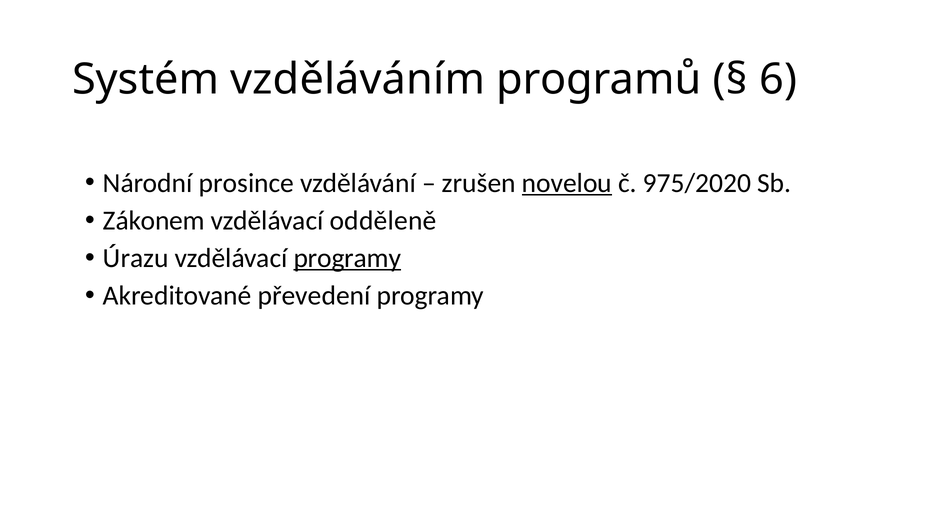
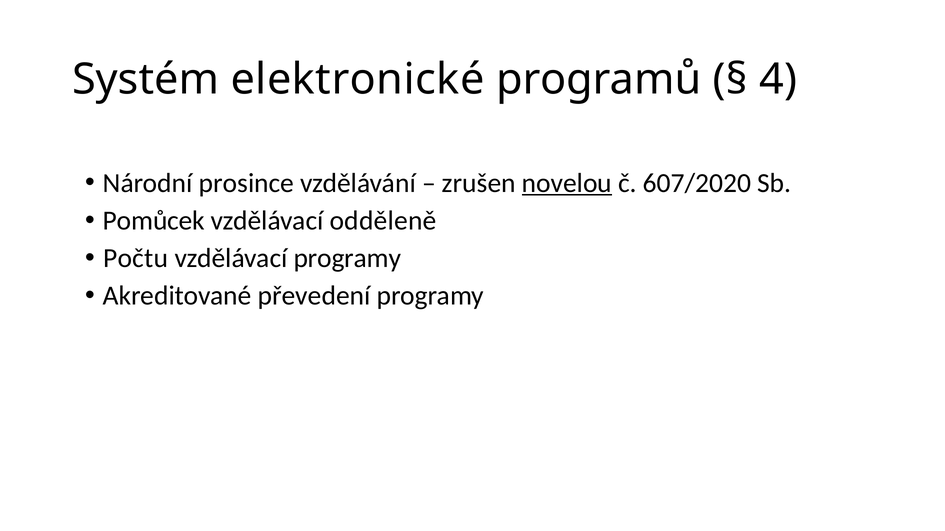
vzděláváním: vzděláváním -> elektronické (358, 79)
6: 6 -> 4 (778, 79)
975/2020: 975/2020 -> 607/2020 (697, 183)
Zákonem: Zákonem -> Pomůcek (154, 221)
Úrazu: Úrazu -> Počtu (136, 258)
programy underline: present -> none (347, 258)
